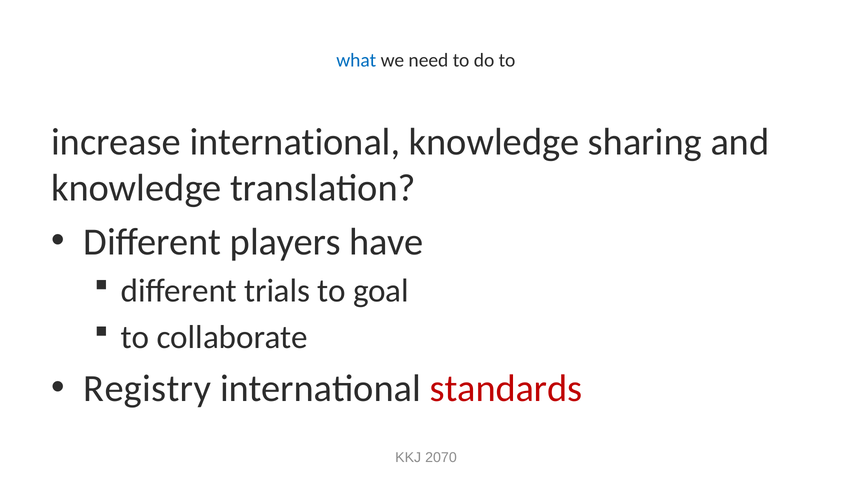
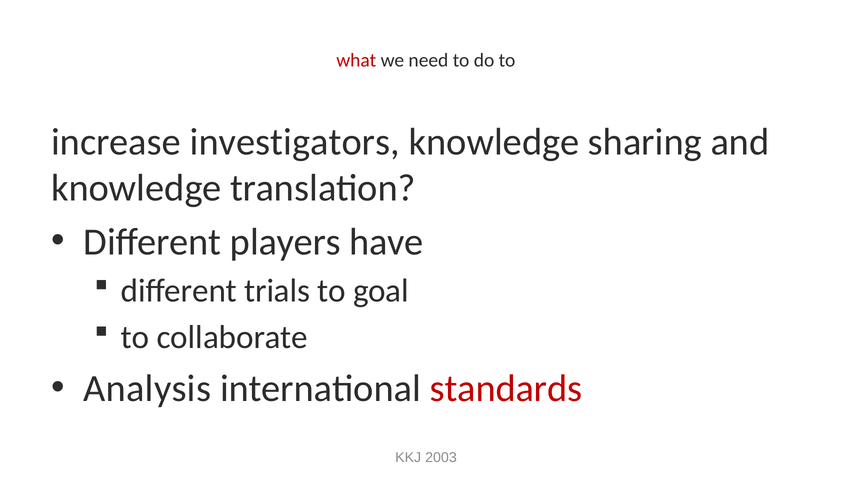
what colour: blue -> red (356, 60)
increase international: international -> investigators (295, 142)
Registry: Registry -> Analysis (147, 389)
2070: 2070 -> 2003 (441, 458)
